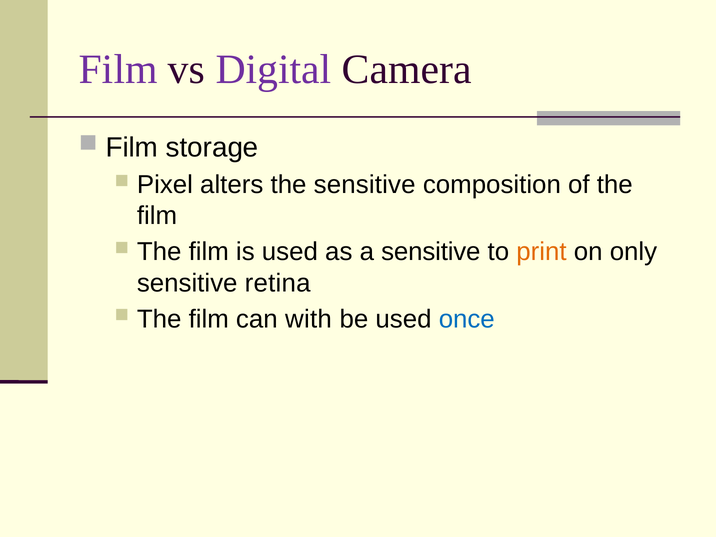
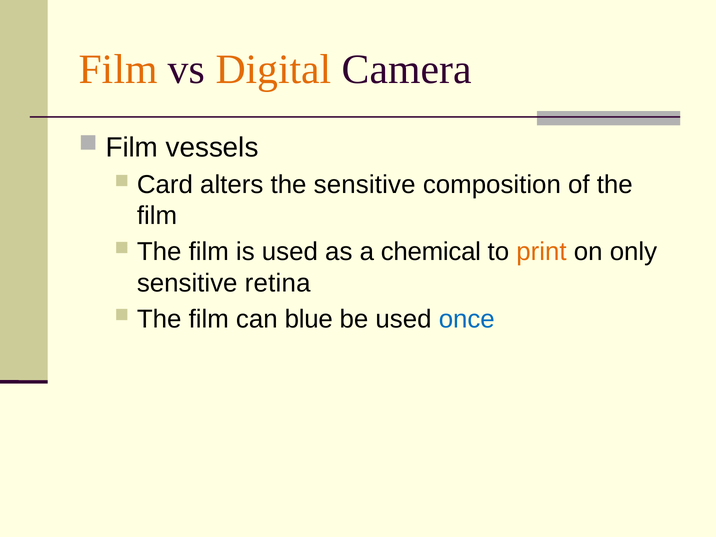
Film colour: purple -> orange (118, 69)
Digital colour: purple -> orange (273, 69)
storage: storage -> vessels (212, 148)
Pixel: Pixel -> Card (165, 185)
a sensitive: sensitive -> chemical (431, 252)
with: with -> blue (309, 319)
